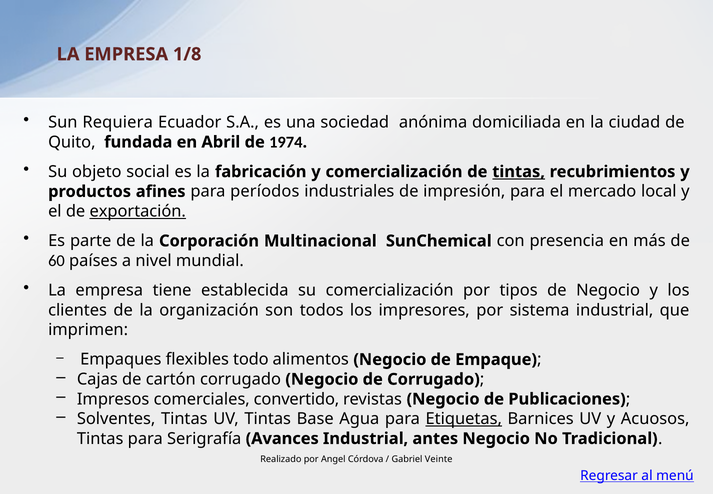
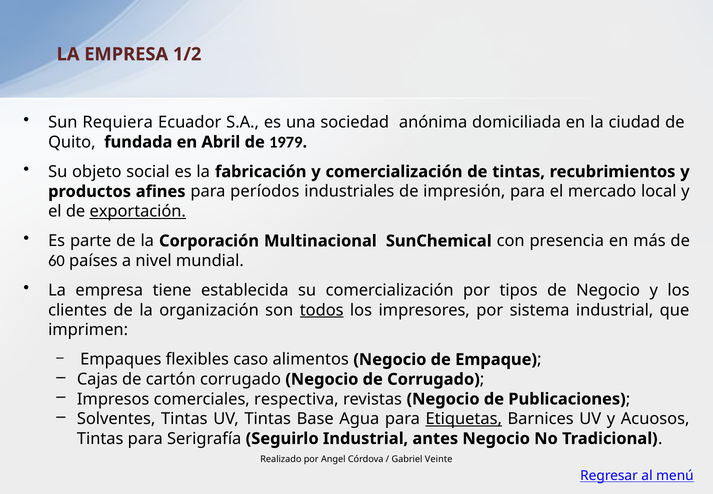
1/8: 1/8 -> 1/2 (187, 54)
1974: 1974 -> 1979 (286, 142)
tintas underline: present -> none (519, 172)
todos underline: none -> present (322, 310)
todo: todo -> caso (251, 359)
convertido: convertido -> respectiva (296, 399)
Avances: Avances -> Seguirlo (282, 438)
